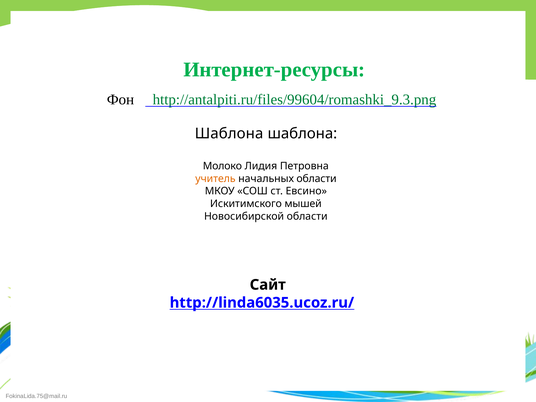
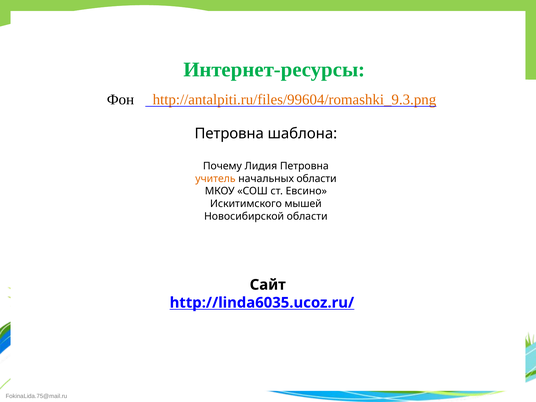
http://antalpiti.ru/files/99604/romashki_9.3.png colour: green -> orange (294, 100)
Шаблона: Шаблона -> Петровна (229, 133)
Молоко: Молоко -> Почему (222, 166)
